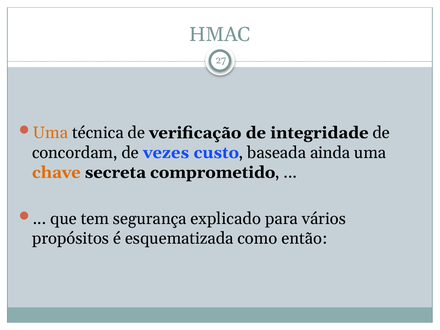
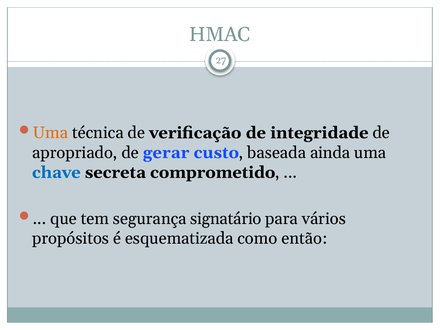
concordam: concordam -> apropriado (75, 153)
vezes: vezes -> gerar (166, 153)
chave colour: orange -> blue (56, 172)
explicado: explicado -> signatário (226, 219)
